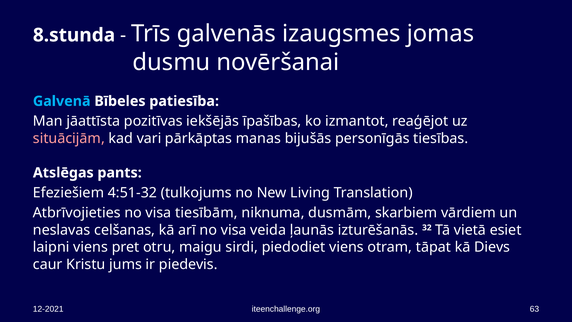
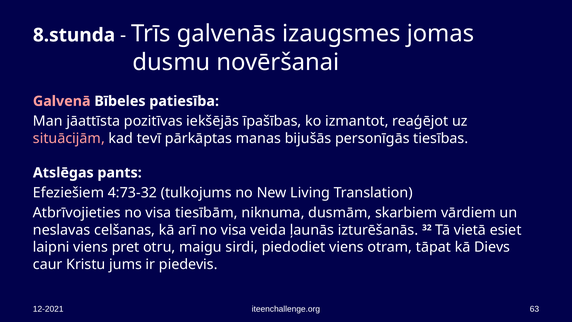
Galvenā colour: light blue -> pink (62, 101)
vari: vari -> tevī (149, 138)
4:51-32: 4:51-32 -> 4:73-32 (132, 193)
